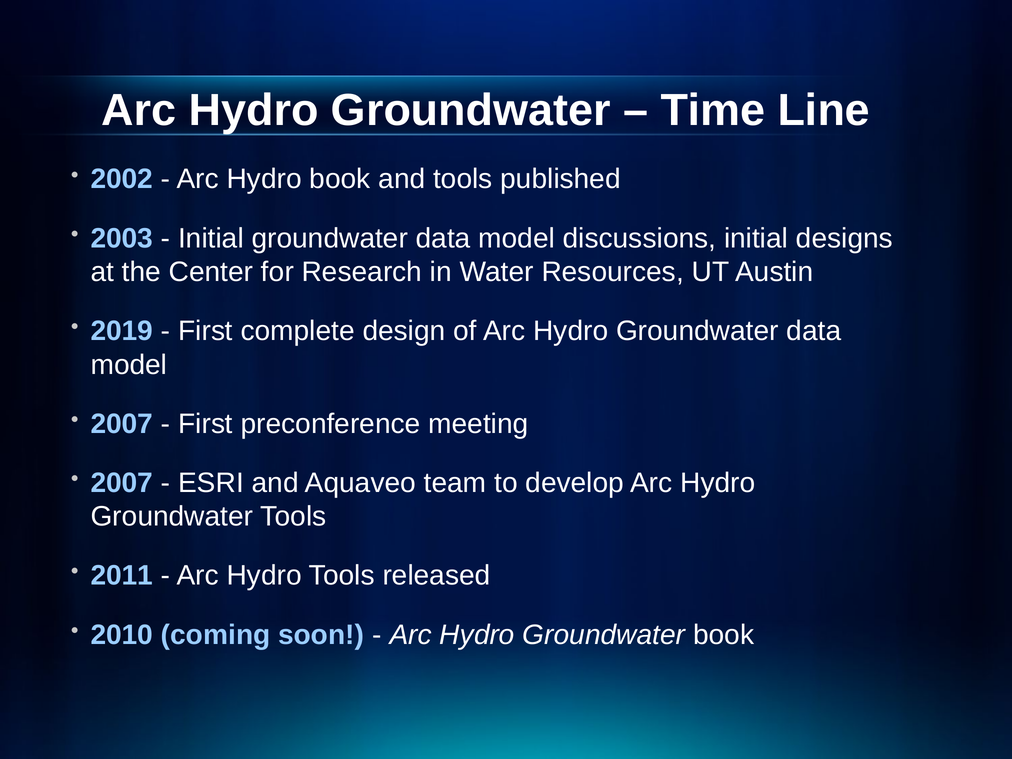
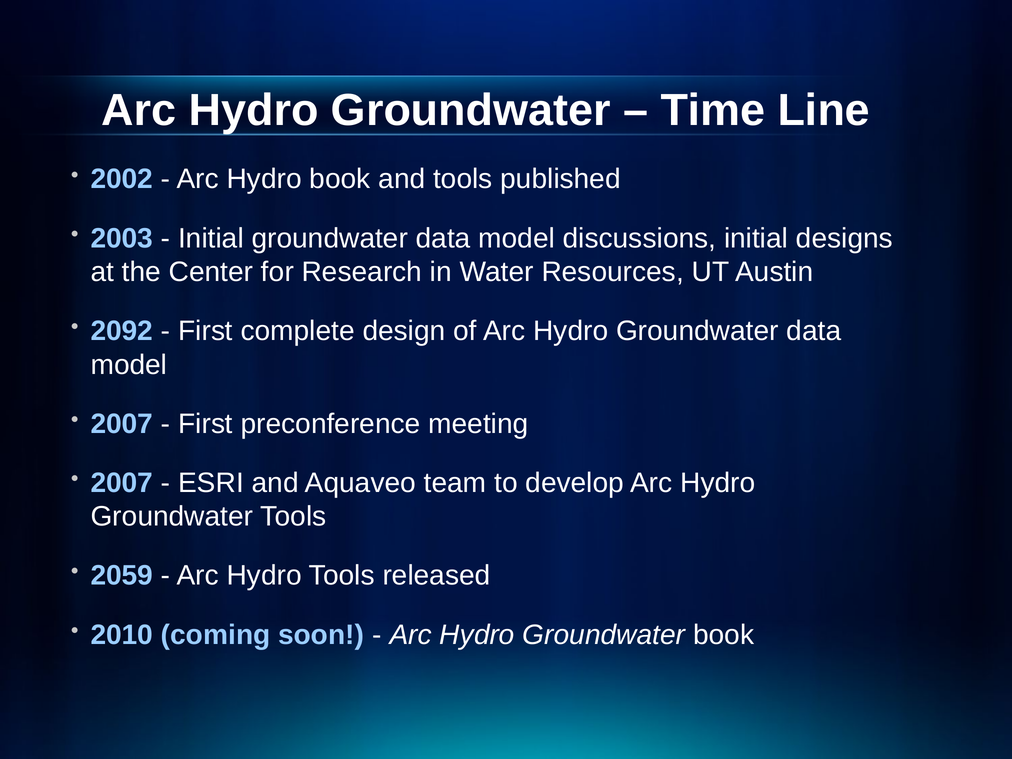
2019: 2019 -> 2092 (122, 331)
2011: 2011 -> 2059 (122, 576)
